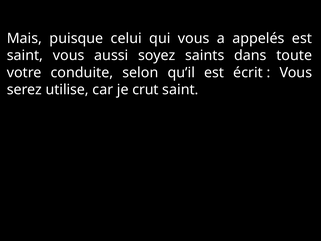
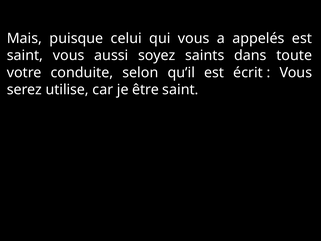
crut: crut -> être (145, 90)
